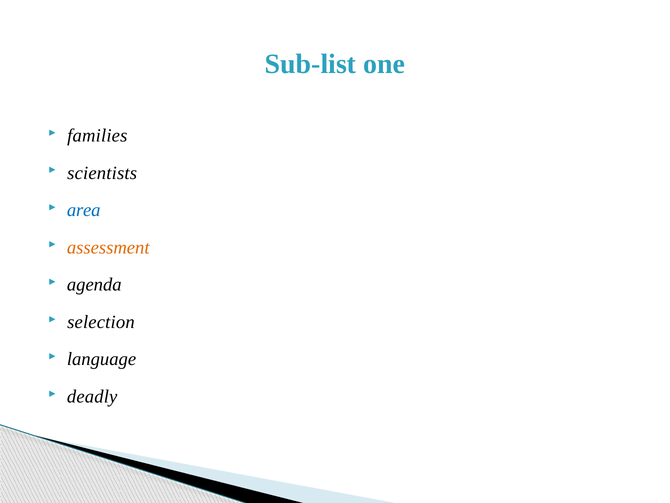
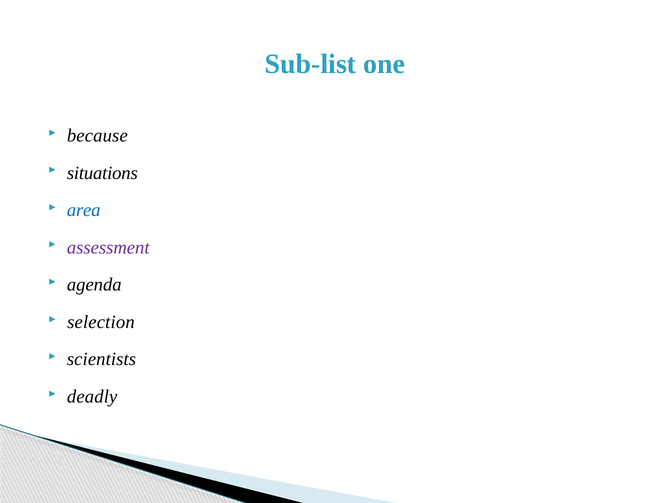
families: families -> because (97, 135)
scientists: scientists -> situations (102, 173)
assessment colour: orange -> purple (108, 247)
language: language -> scientists (101, 359)
